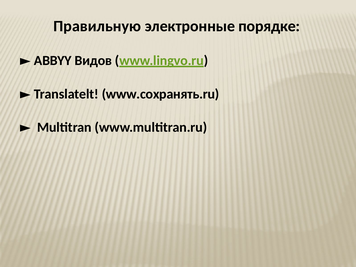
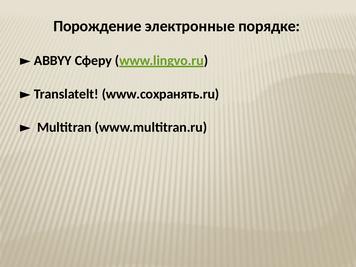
Правильную: Правильную -> Порождение (97, 26)
Видов: Видов -> Сферу (93, 61)
